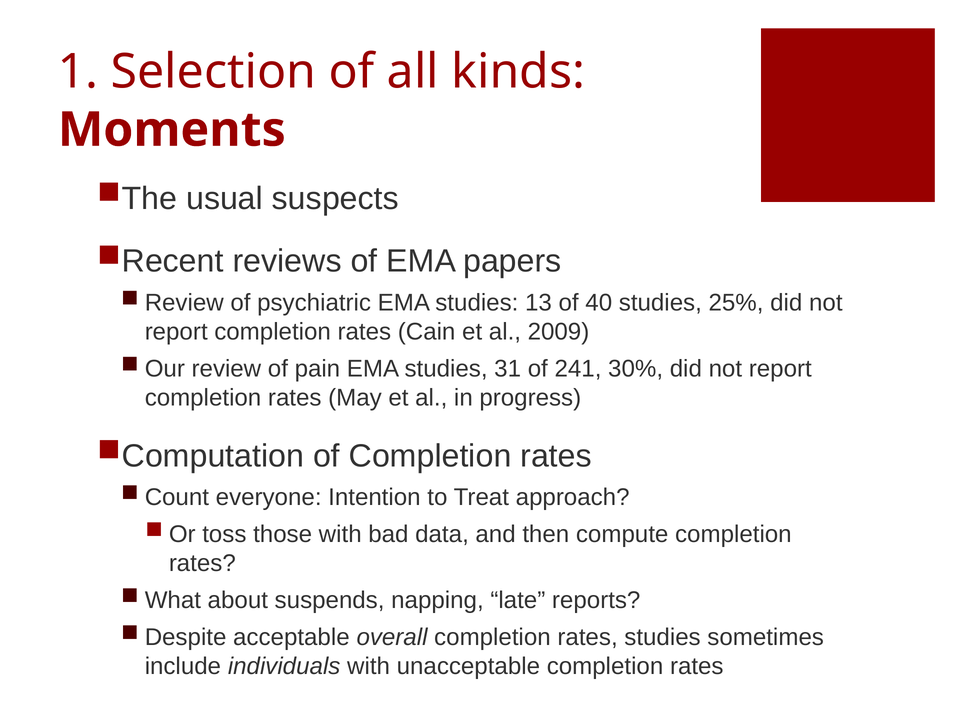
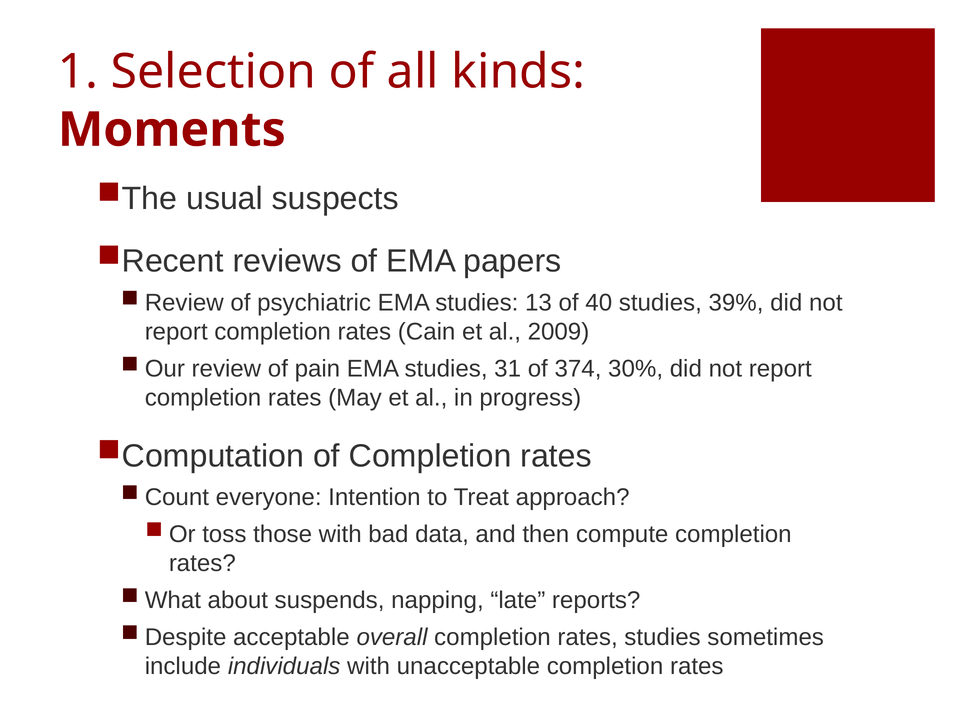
25%: 25% -> 39% (736, 303)
241: 241 -> 374 (578, 368)
